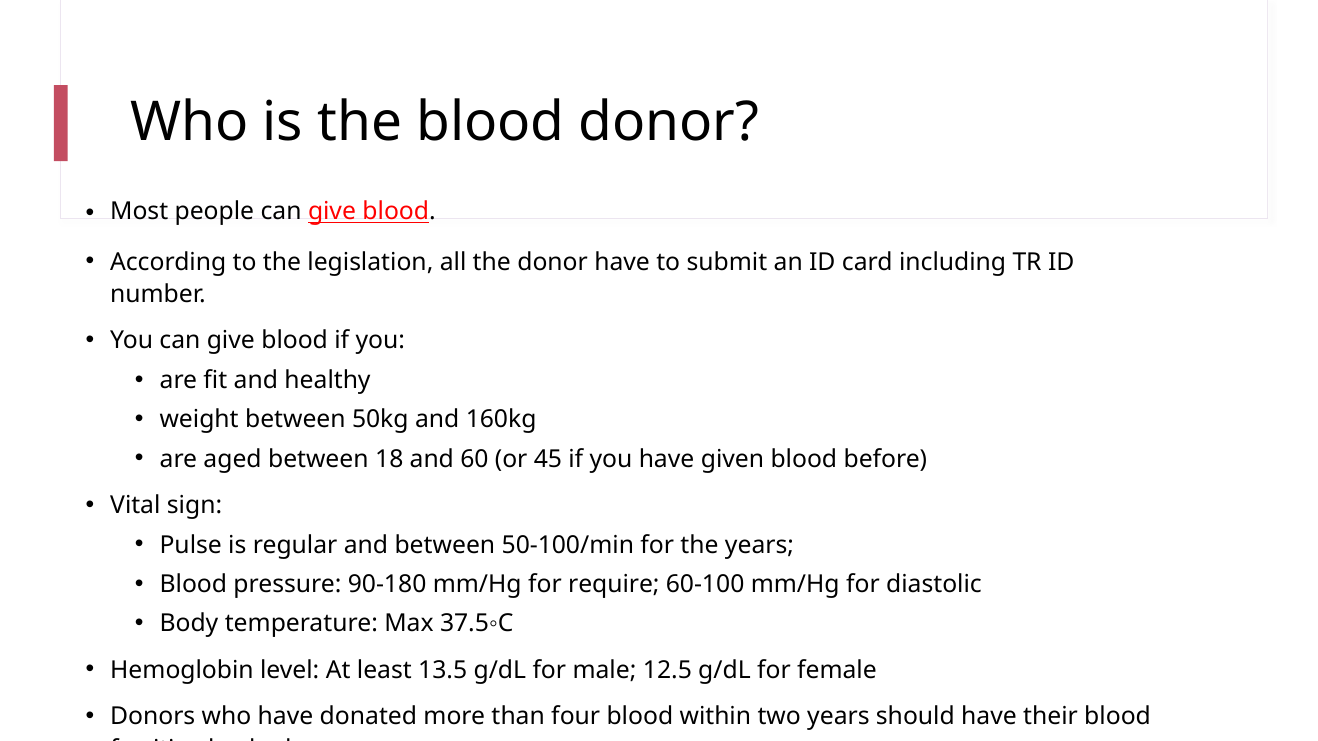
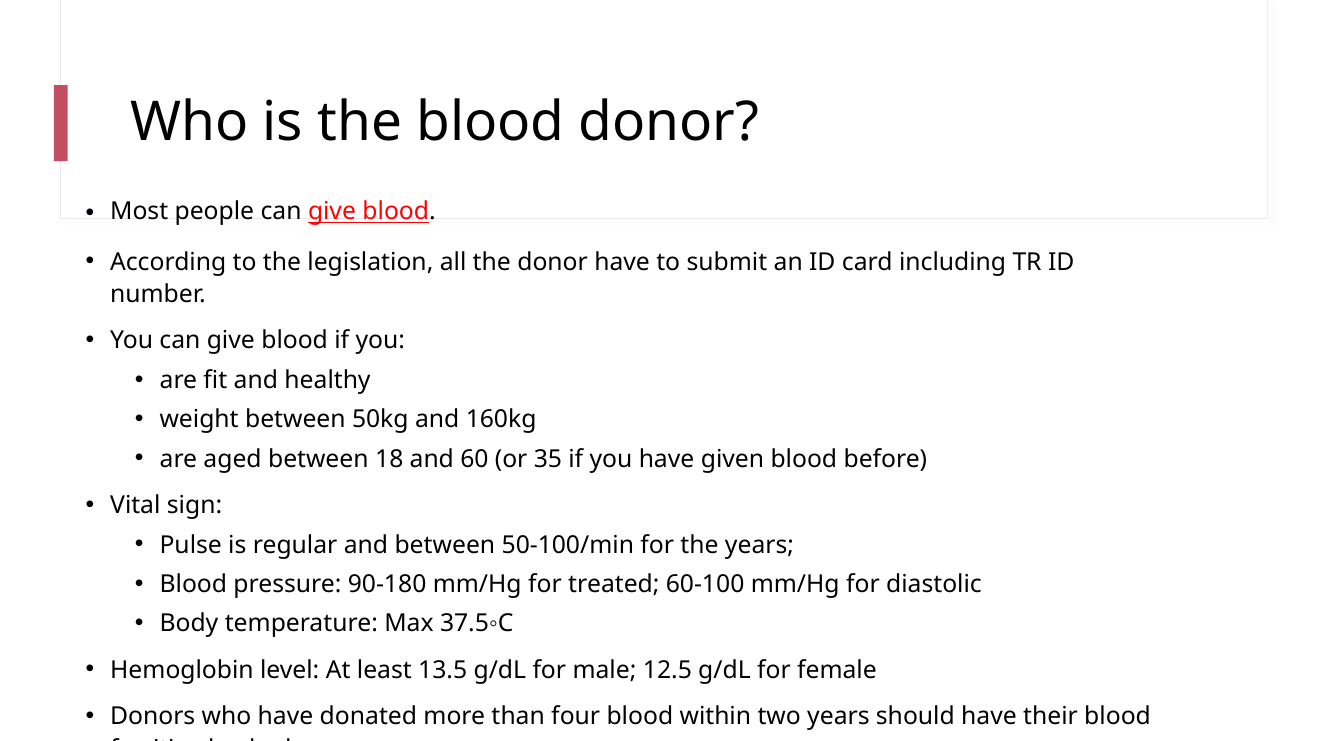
45: 45 -> 35 (548, 459)
require: require -> treated (614, 585)
